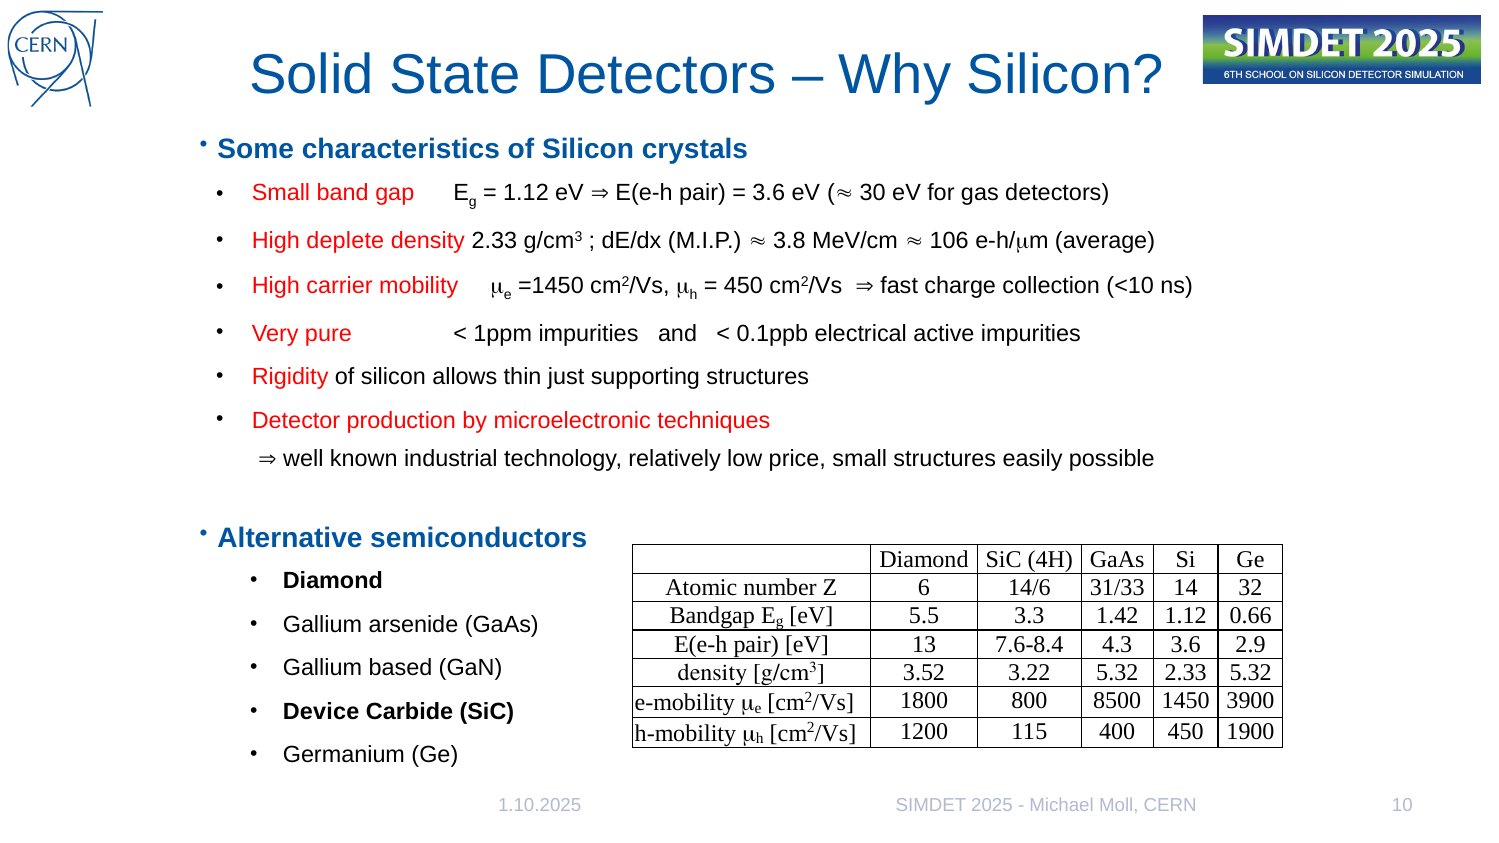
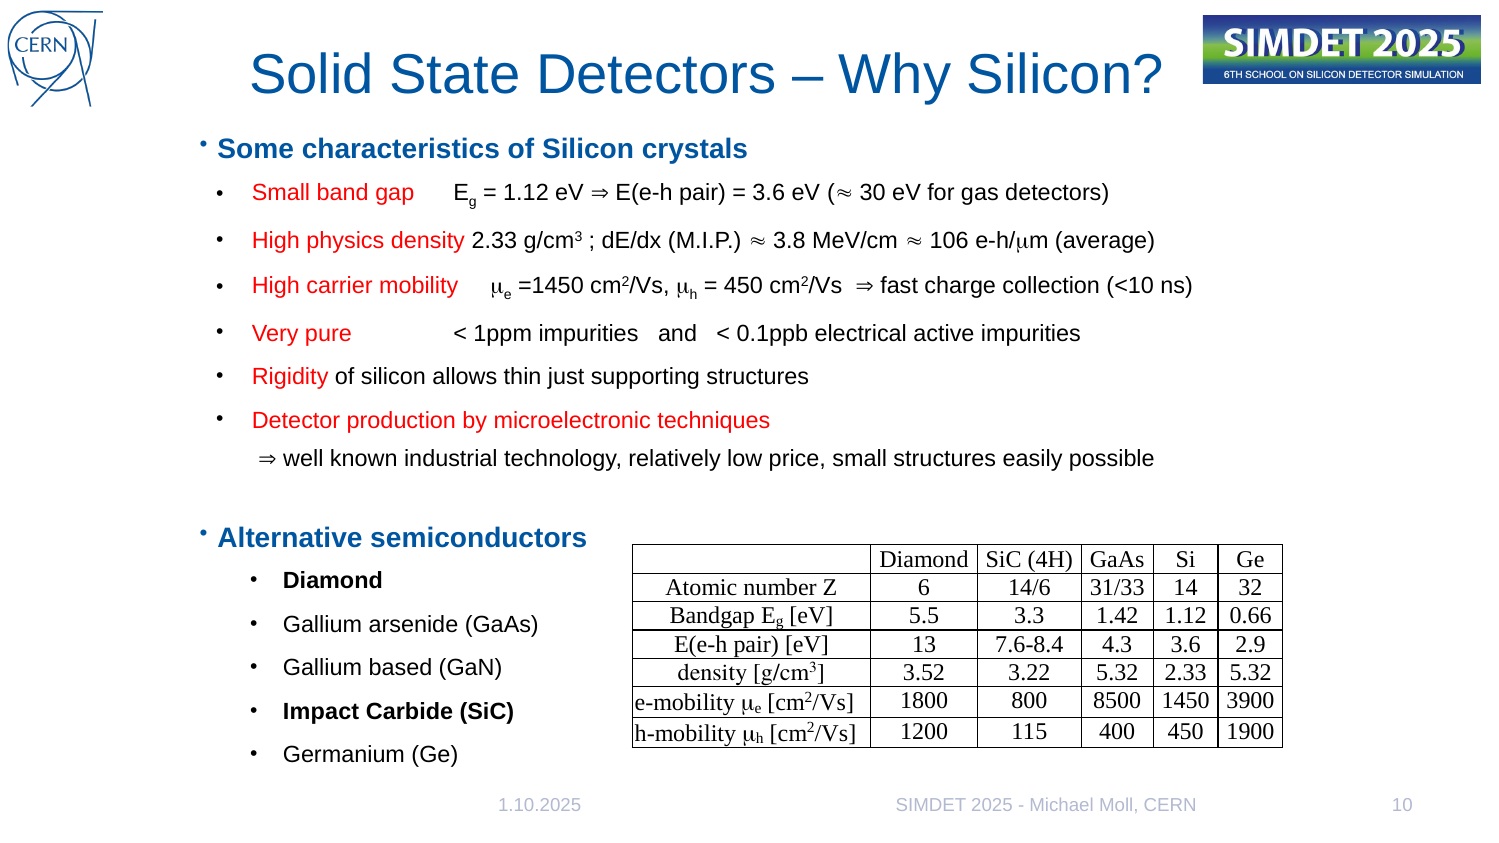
deplete: deplete -> physics (345, 241)
Device: Device -> Impact (321, 712)
